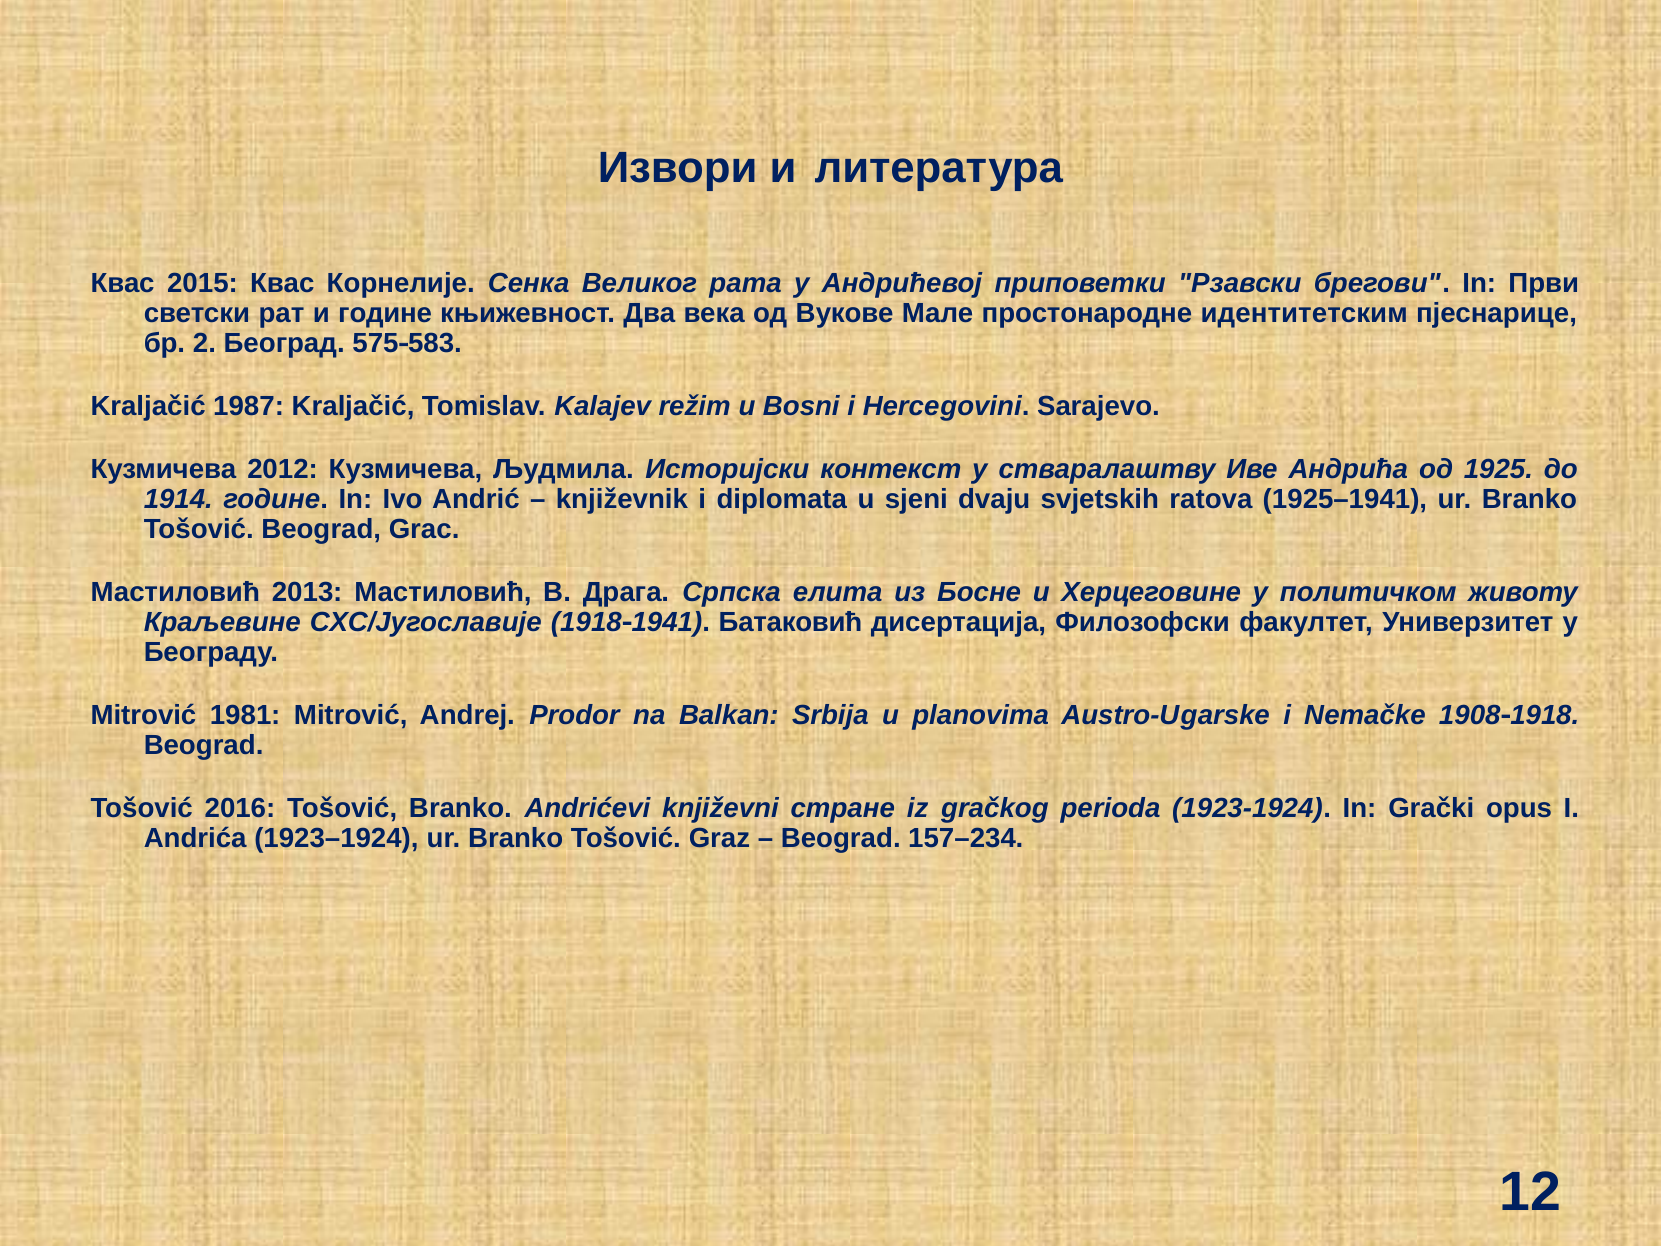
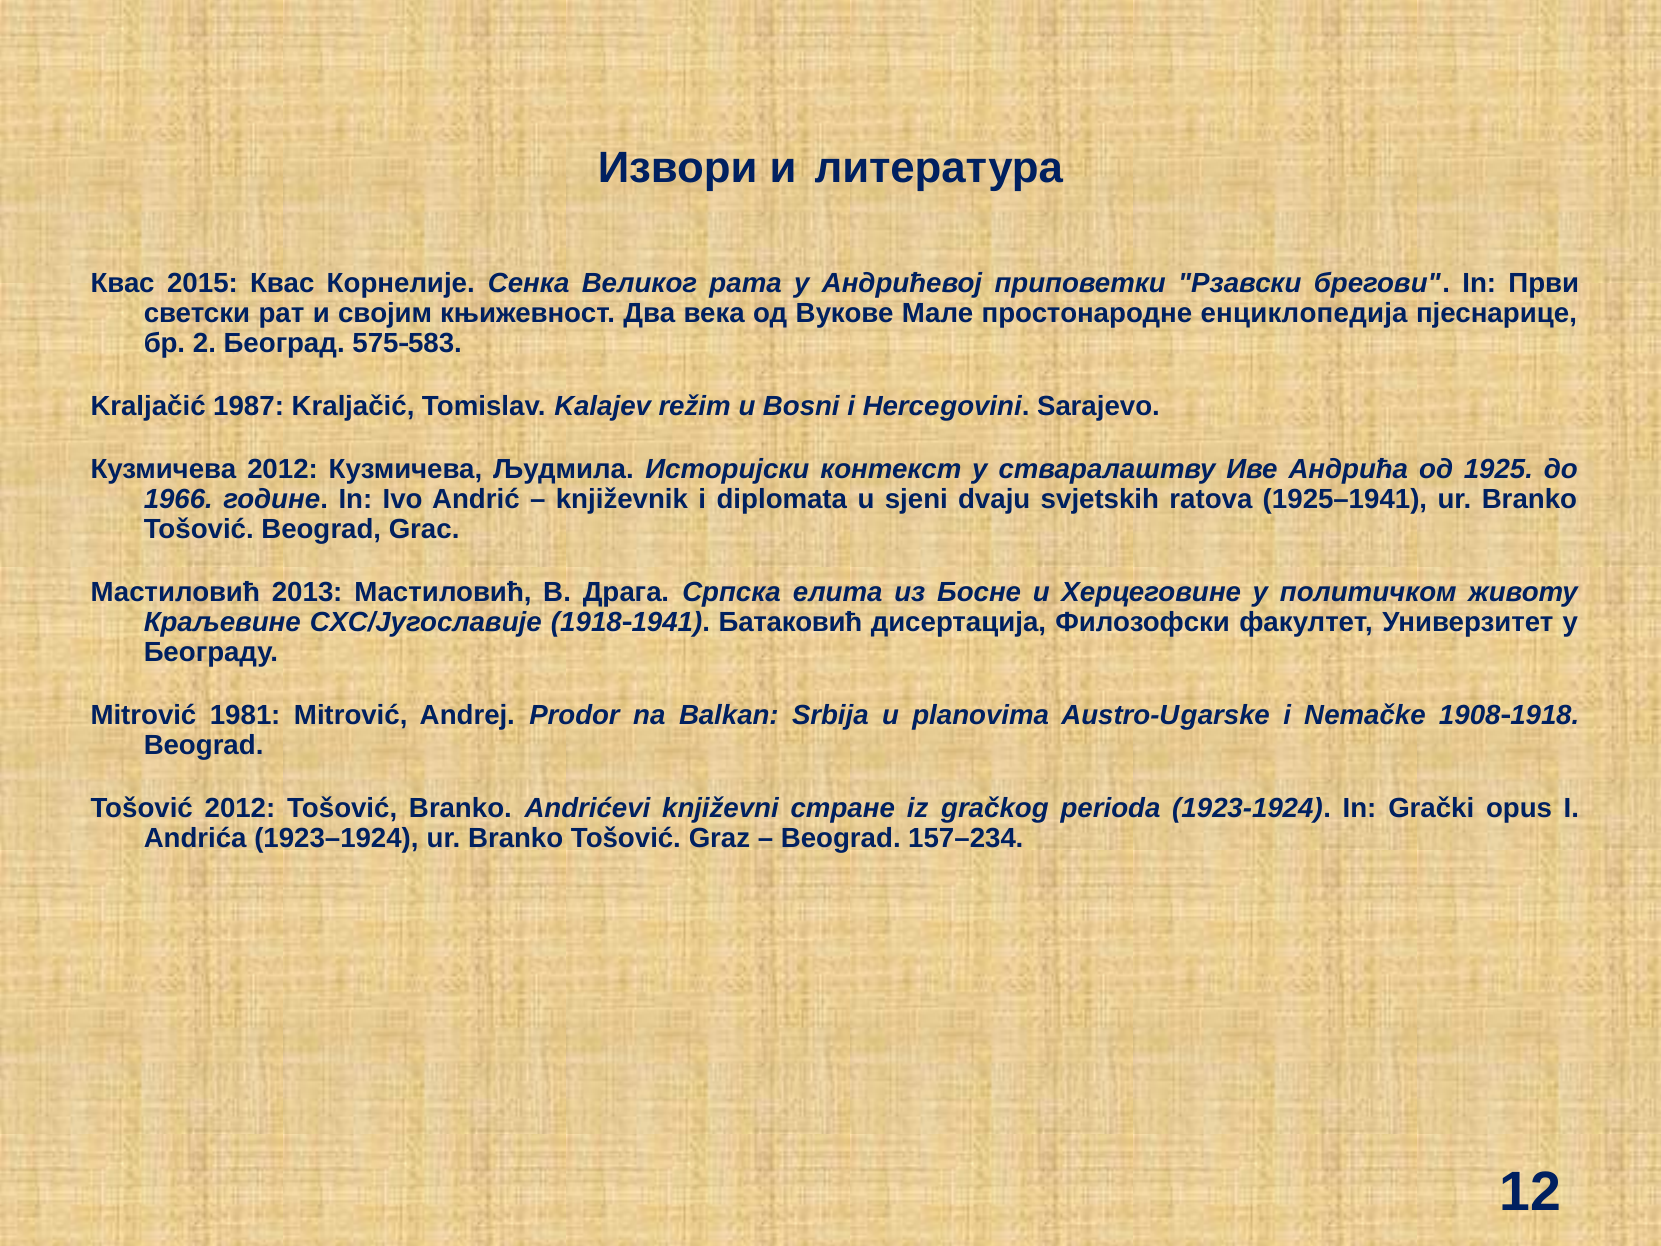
и године: године -> својим (385, 313)
идентитетским: идентитетским -> енциклопедија (1304, 313)
1914: 1914 -> 1966 (178, 499)
Tošović 2016: 2016 -> 2012 (240, 808)
